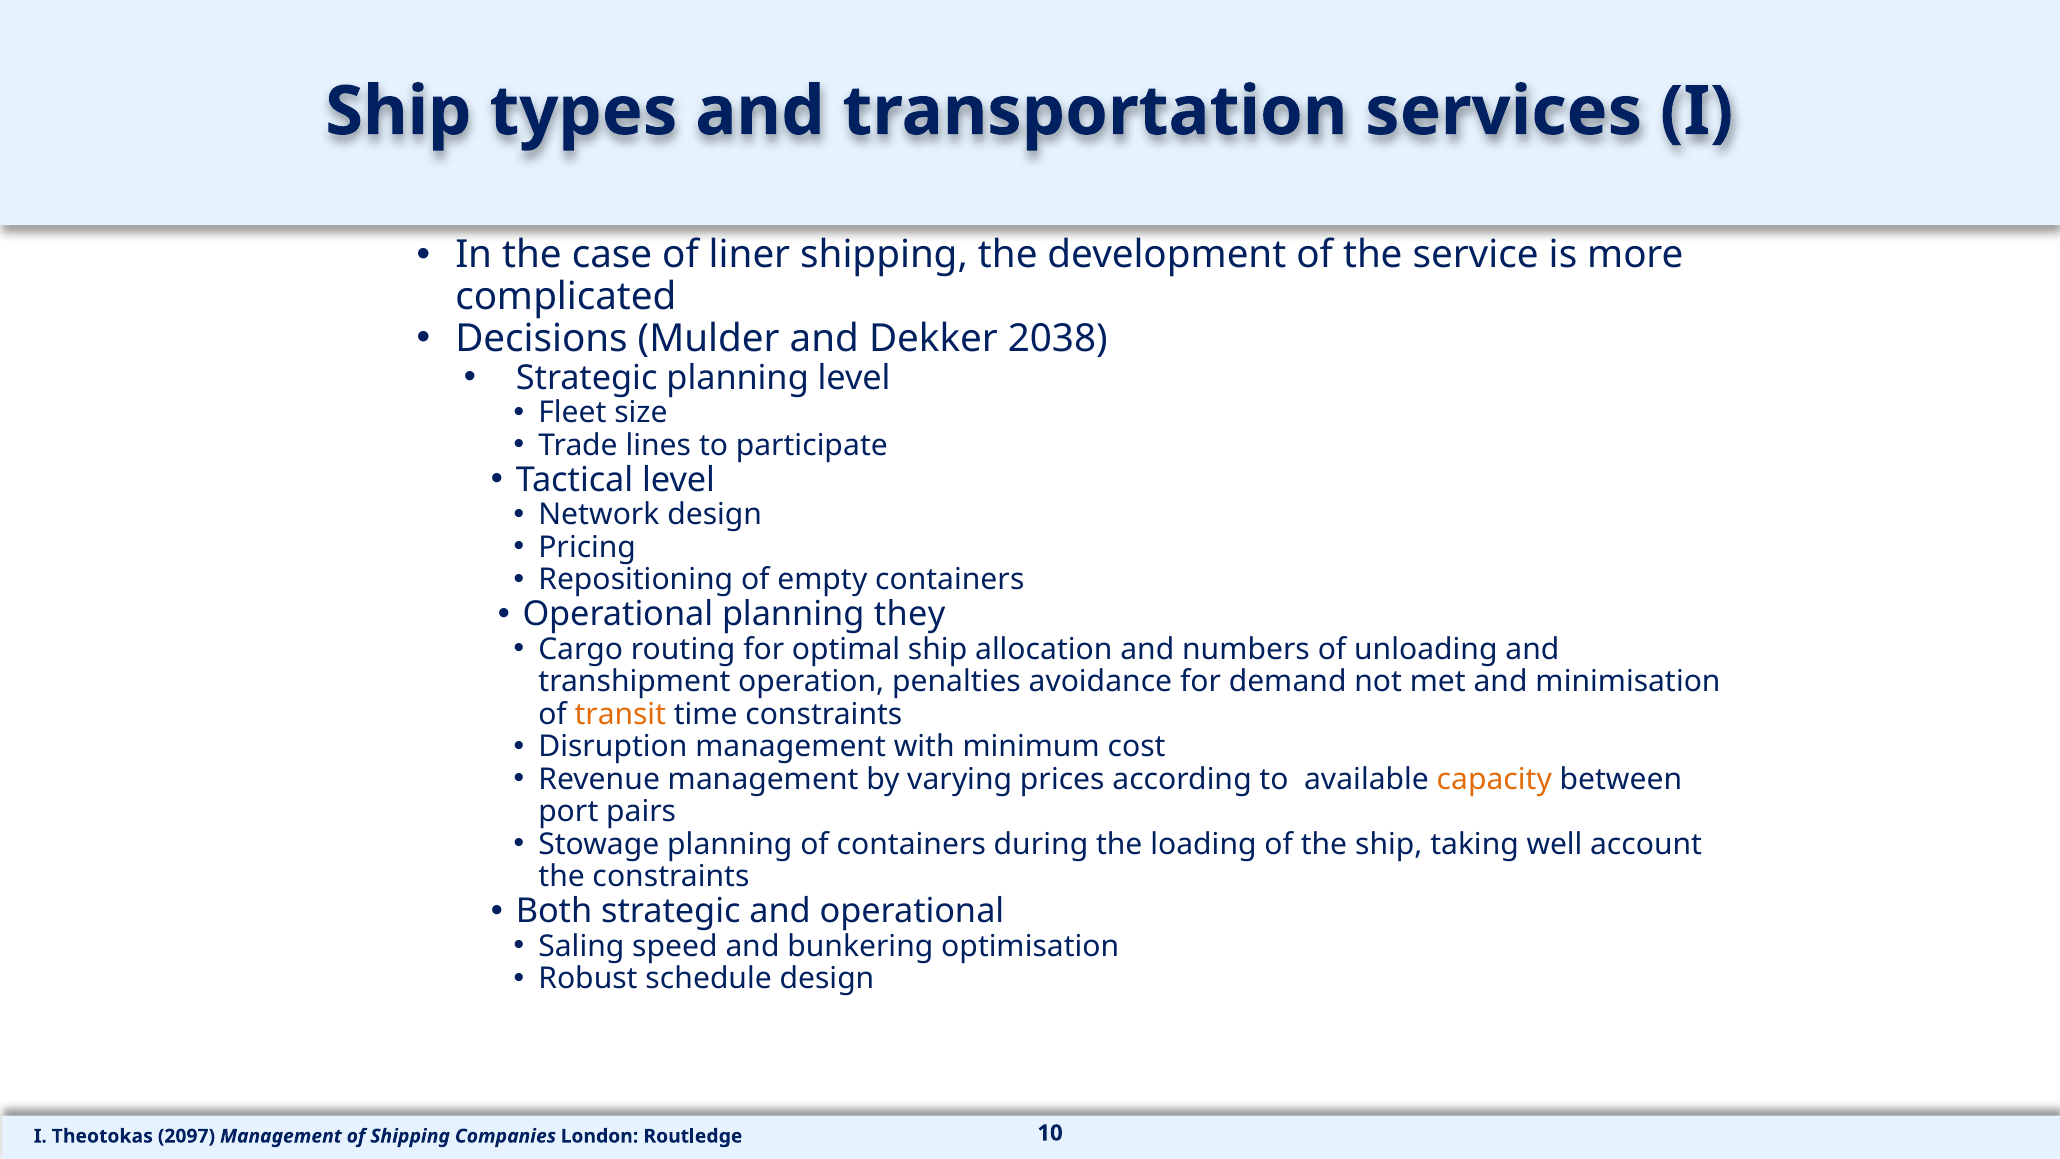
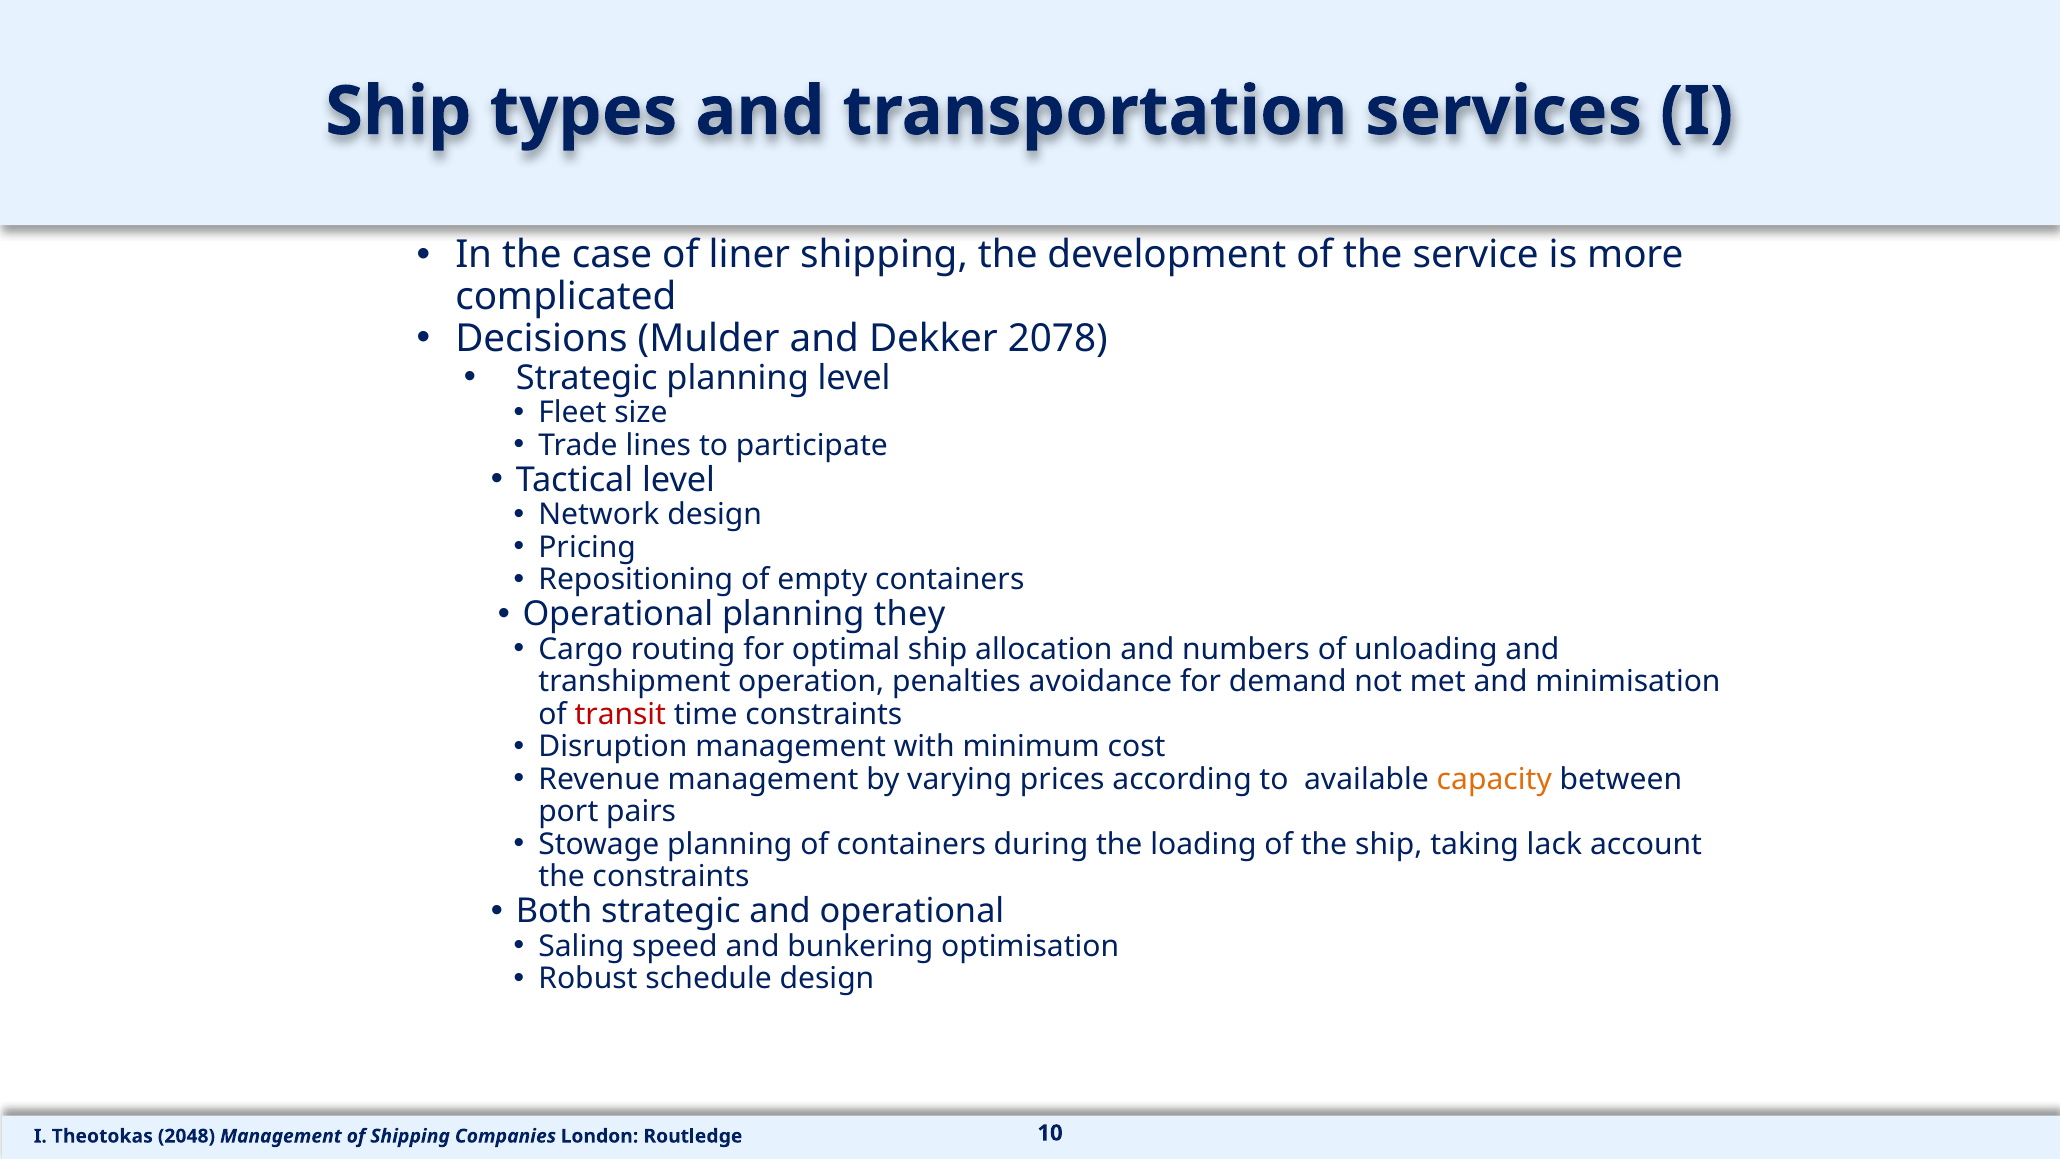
2038: 2038 -> 2078 (1058, 338)
transit colour: orange -> red (620, 714)
well: well -> lack (1554, 844)
2097: 2097 -> 2048 (186, 1136)
